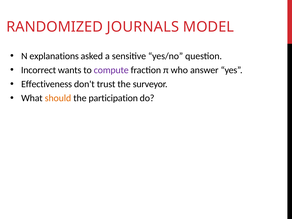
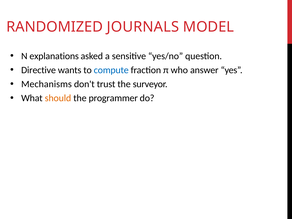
Incorrect: Incorrect -> Directive (39, 70)
compute colour: purple -> blue (111, 70)
Effectiveness: Effectiveness -> Mechanisms (46, 84)
participation: participation -> programmer (113, 98)
